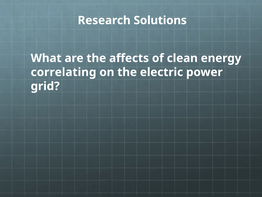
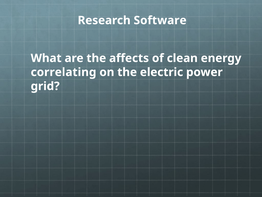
Solutions: Solutions -> Software (160, 20)
